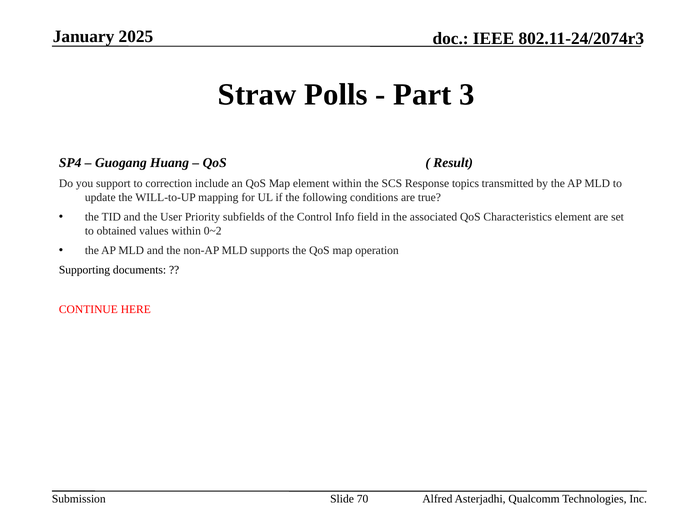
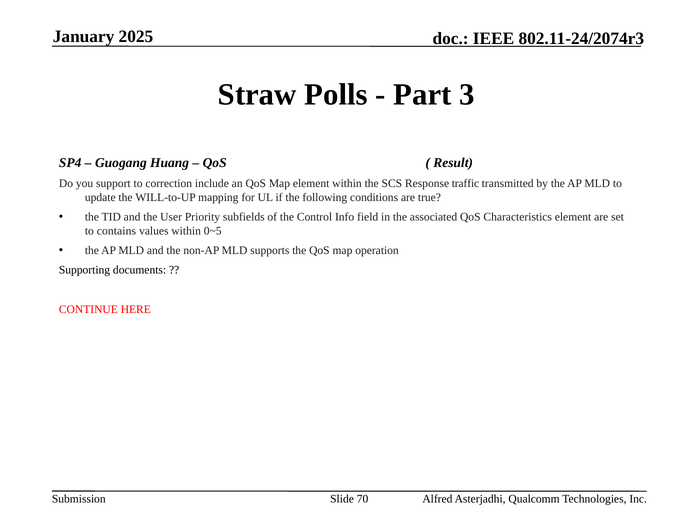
topics: topics -> traffic (466, 183)
obtained: obtained -> contains (116, 231)
0~2: 0~2 -> 0~5 (213, 231)
